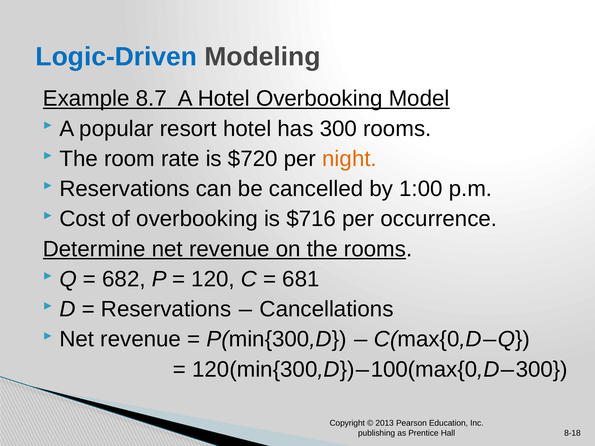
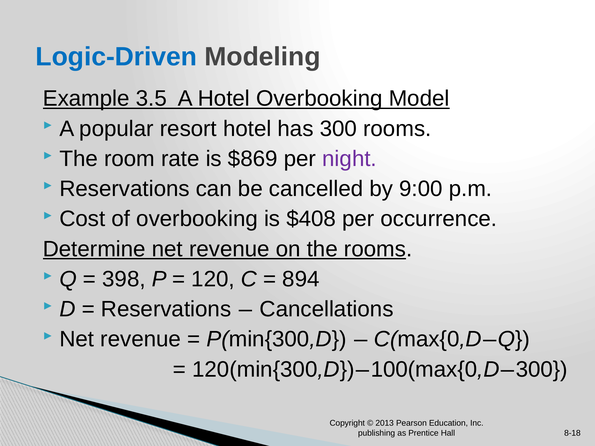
8.7: 8.7 -> 3.5 (151, 99)
$720: $720 -> $869 (253, 159)
night colour: orange -> purple (350, 159)
1:00: 1:00 -> 9:00 (421, 189)
$716: $716 -> $408 (311, 219)
682: 682 -> 398 (124, 279)
681: 681 -> 894 (301, 279)
